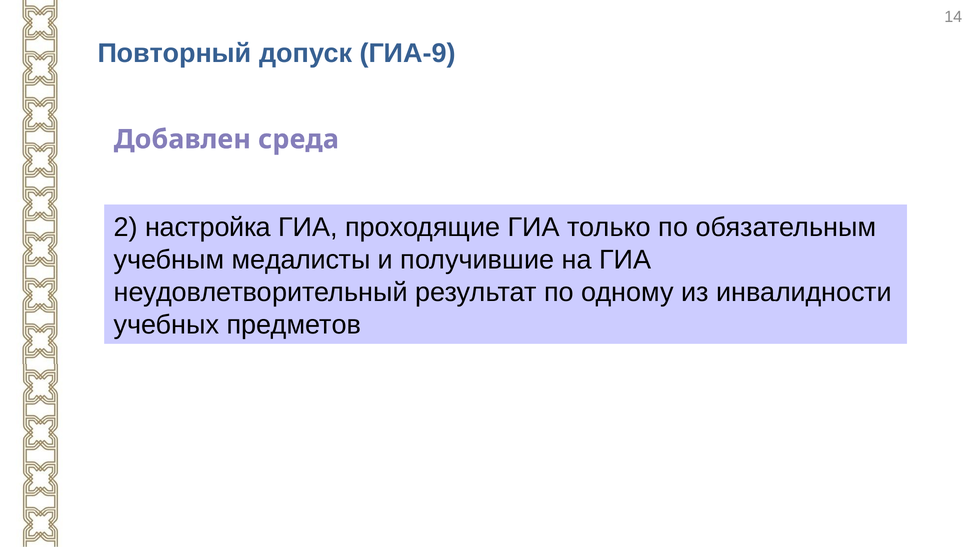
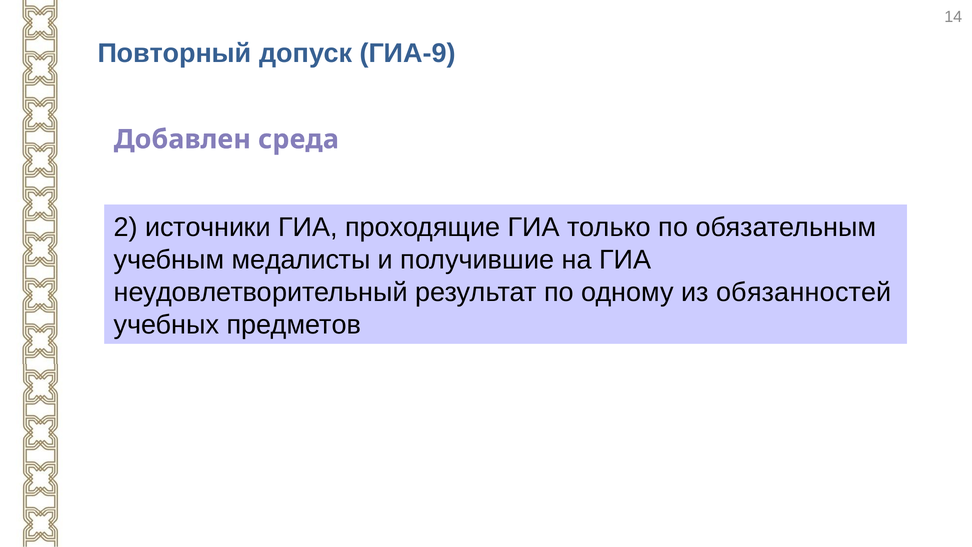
настройка: настройка -> источники (208, 227)
инвалидности: инвалидности -> обязанностей (804, 292)
